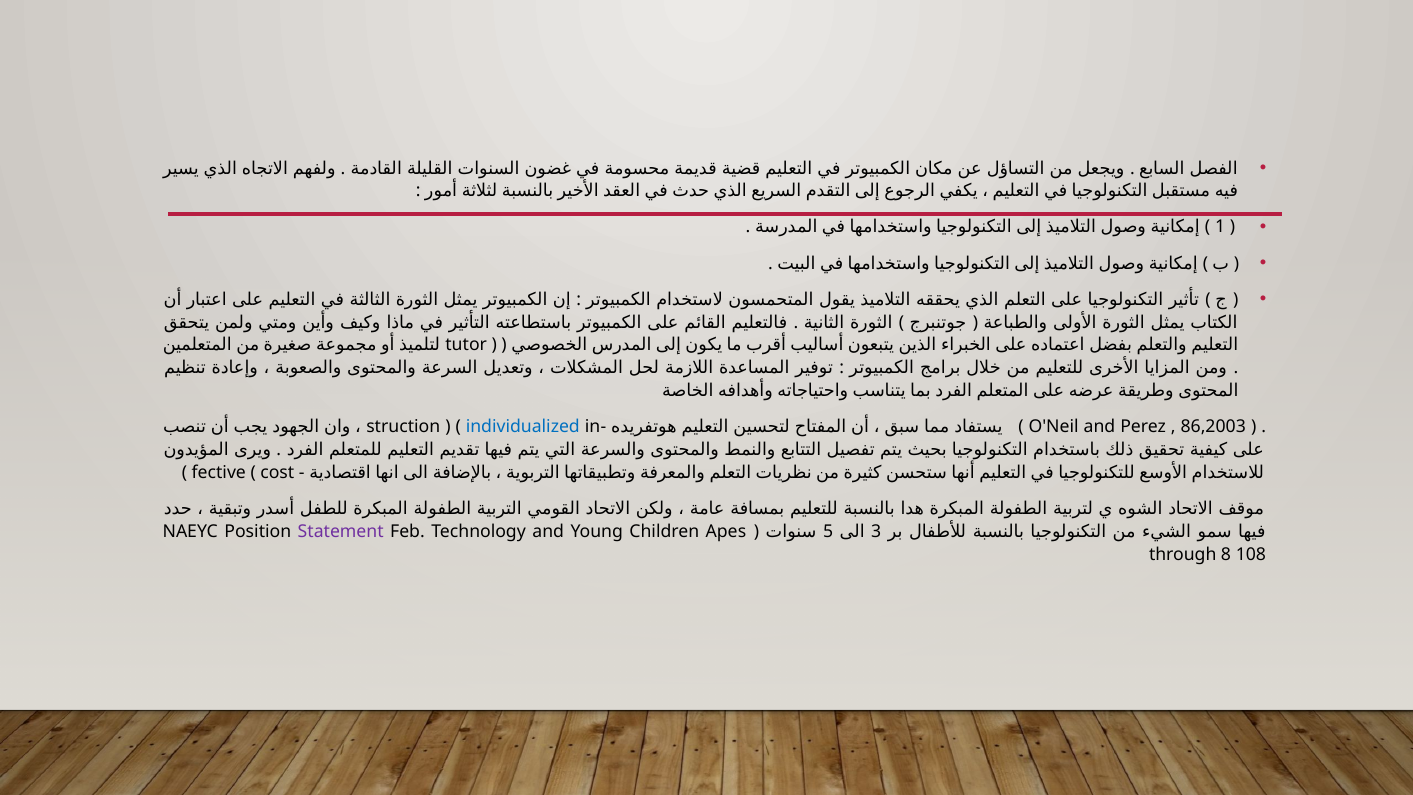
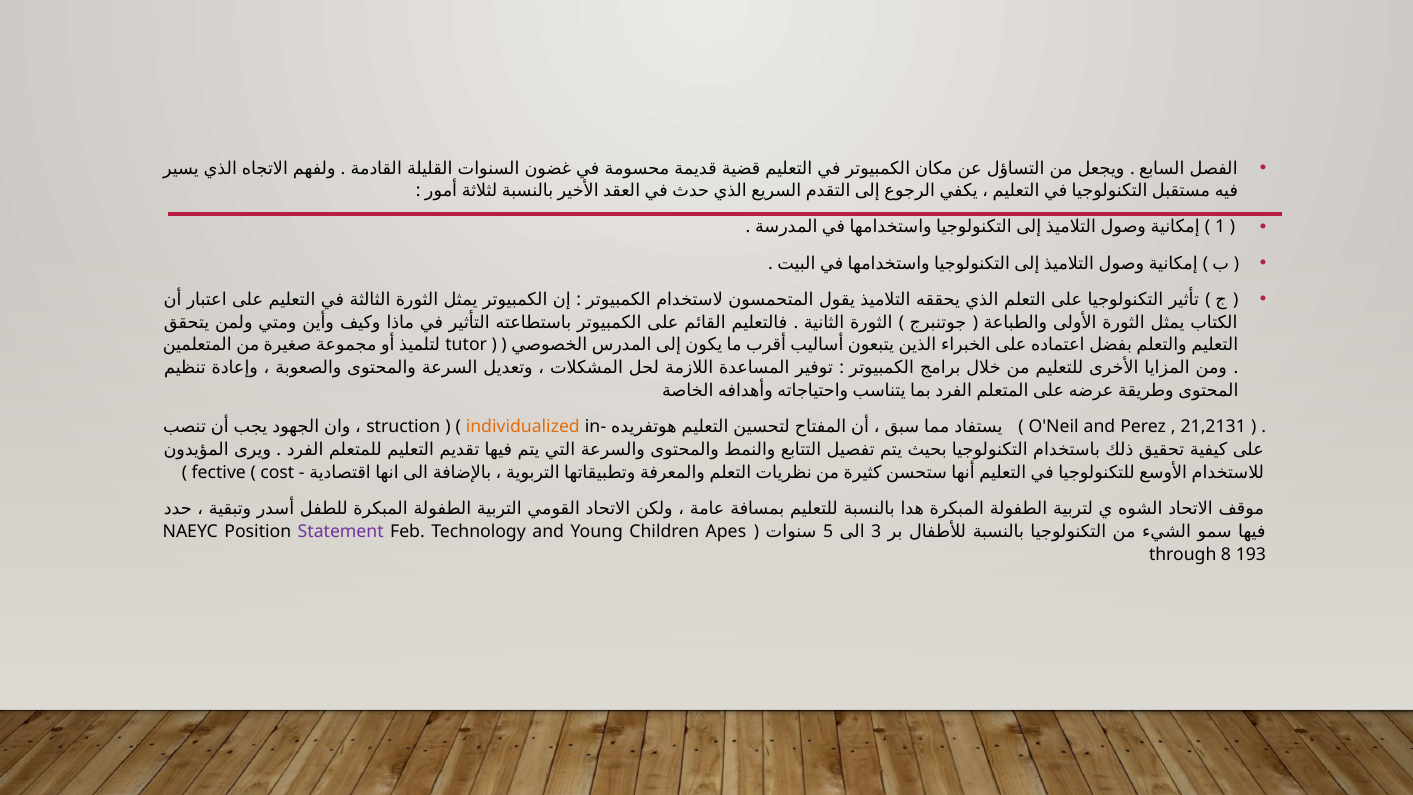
individualized colour: blue -> orange (523, 427)
86,2003: 86,2003 -> 21,2131 (1213, 427)
108: 108 -> 193 (1251, 554)
